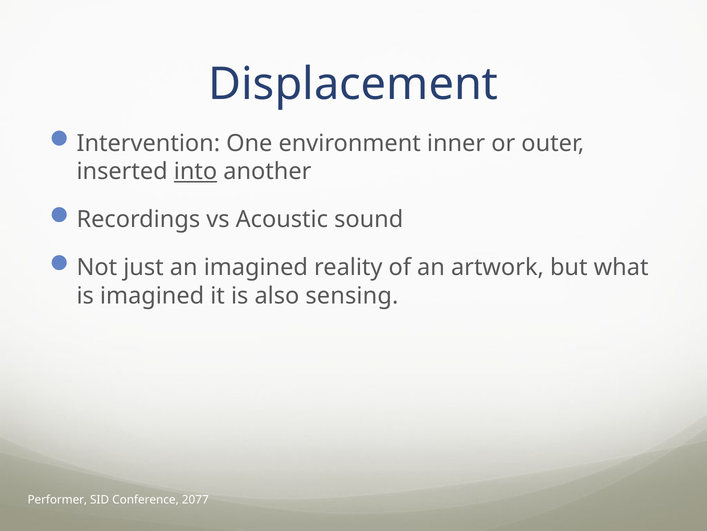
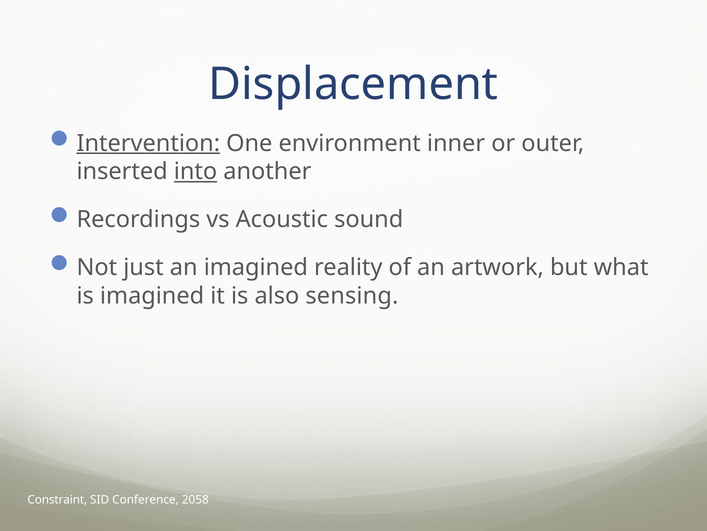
Intervention underline: none -> present (148, 143)
Performer: Performer -> Constraint (57, 499)
2077: 2077 -> 2058 (195, 499)
